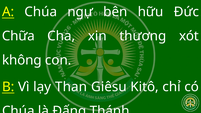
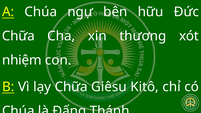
không: không -> nhiệm (22, 60)
lạy Than: Than -> Chữa (71, 87)
